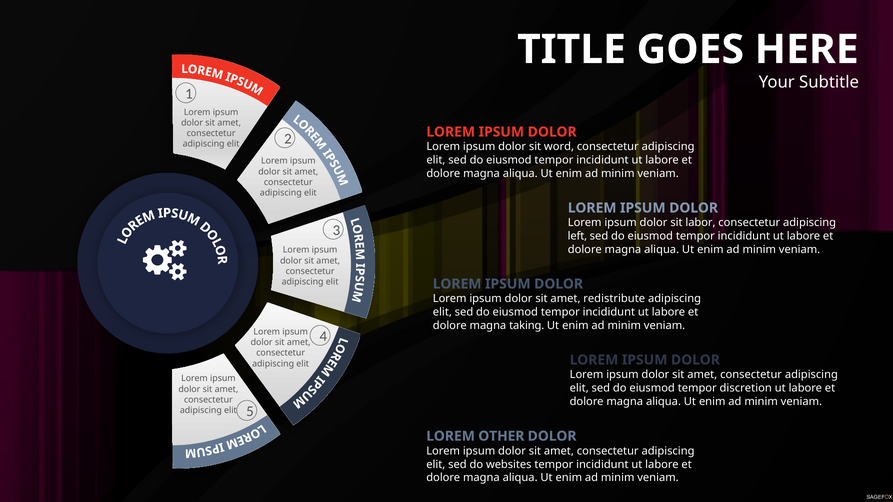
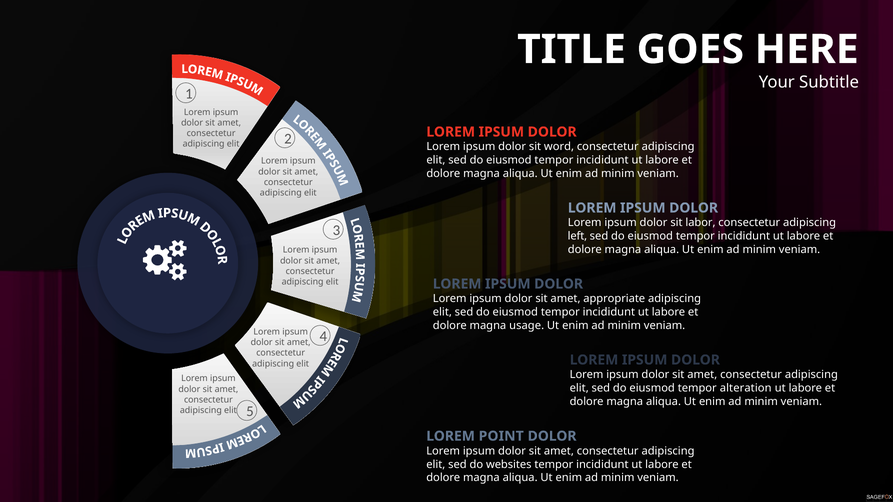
redistribute: redistribute -> appropriate (614, 299)
taking: taking -> usage (527, 326)
discretion: discretion -> alteration (746, 388)
OTHER: OTHER -> POINT (501, 436)
